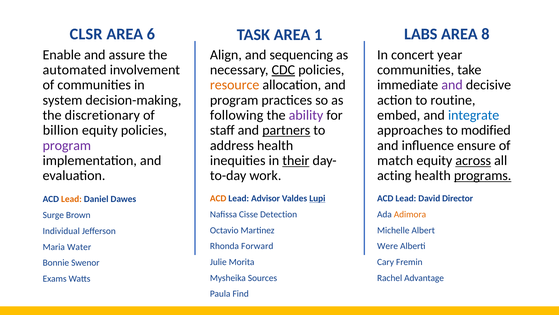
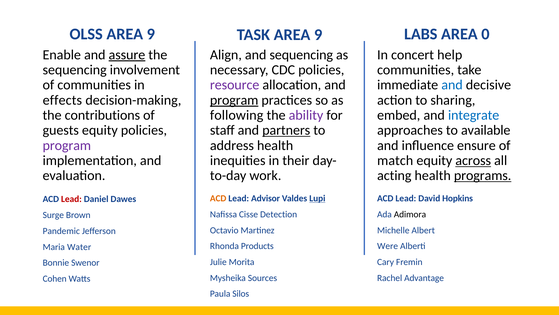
CLSR: CLSR -> OLSS (86, 34)
6: 6 -> 9 (151, 34)
8: 8 -> 0 (485, 34)
TASK AREA 1: 1 -> 9 (318, 35)
assure underline: none -> present (127, 55)
year: year -> help (450, 55)
automated: automated -> sequencing (75, 70)
CDC underline: present -> none (283, 70)
resource colour: orange -> purple (235, 85)
and colour: purple -> blue (452, 85)
system: system -> effects (62, 100)
program underline: none -> present (234, 100)
routine: routine -> sharing (453, 100)
discretionary: discretionary -> contributions (102, 115)
billion: billion -> guests (61, 130)
modified: modified -> available (486, 130)
their underline: present -> none (296, 160)
Director: Director -> Hopkins (458, 198)
Lead colour: orange -> red (71, 199)
Adimora colour: orange -> black (410, 214)
Individual: Individual -> Pandemic (61, 231)
Forward: Forward -> Products (257, 246)
Exams: Exams -> Cohen (55, 278)
Find: Find -> Silos (241, 293)
